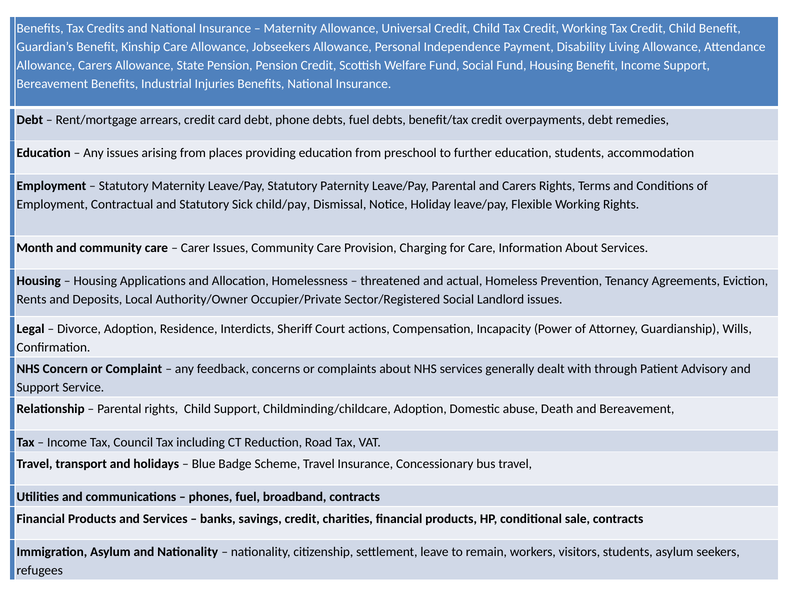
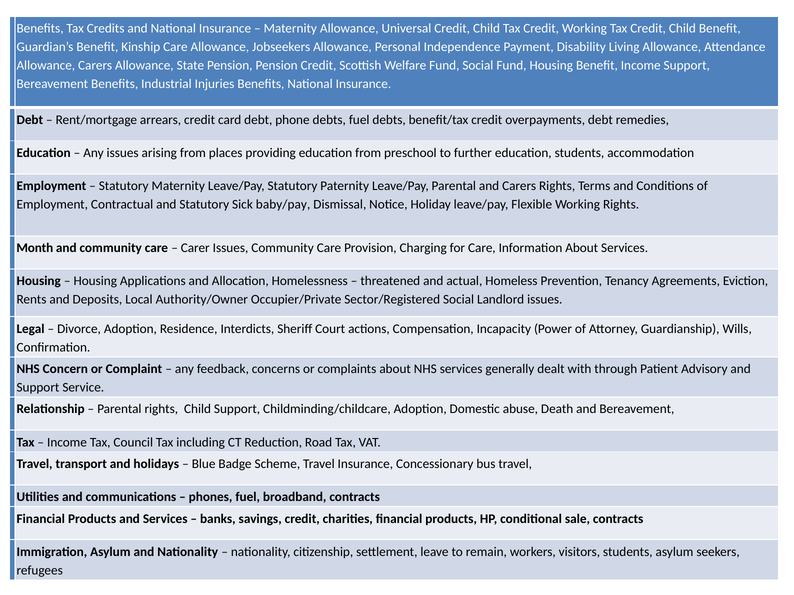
child/pay: child/pay -> baby/pay (283, 205)
